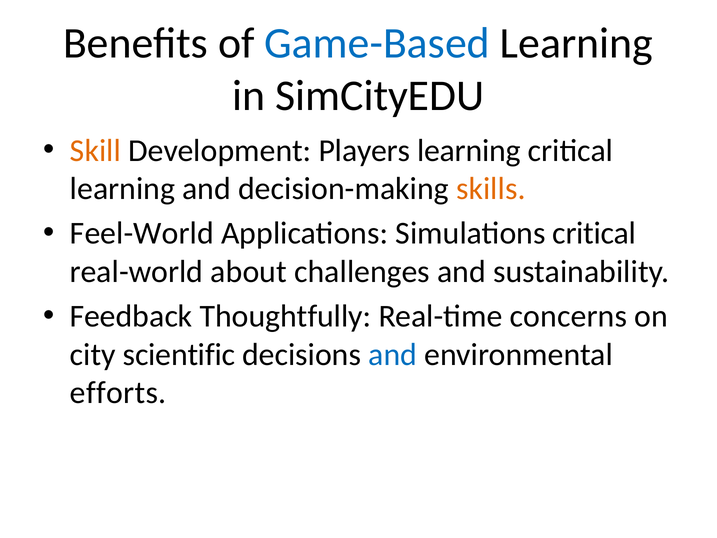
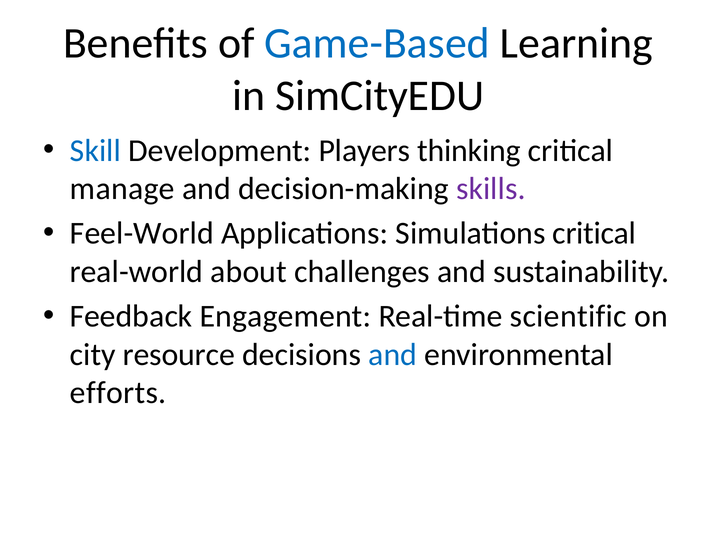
Skill colour: orange -> blue (95, 150)
Players learning: learning -> thinking (469, 150)
learning: learning -> manage (122, 189)
skills colour: orange -> purple (491, 189)
Thoughtfully: Thoughtfully -> Engagement (285, 316)
concerns: concerns -> scientific (568, 316)
scientific: scientific -> resource (179, 354)
